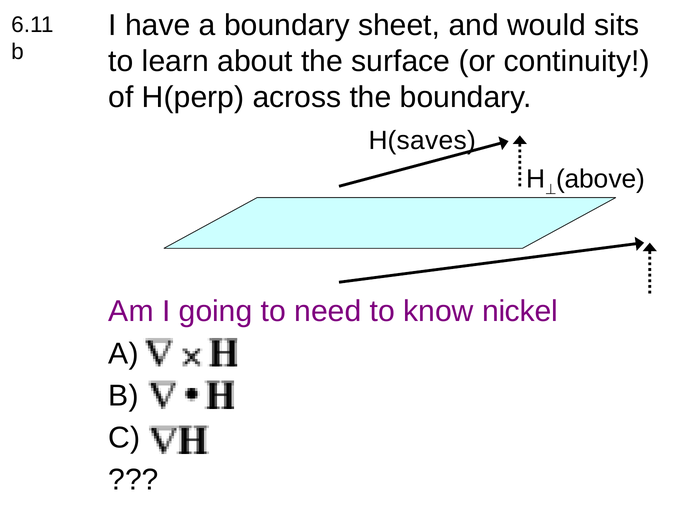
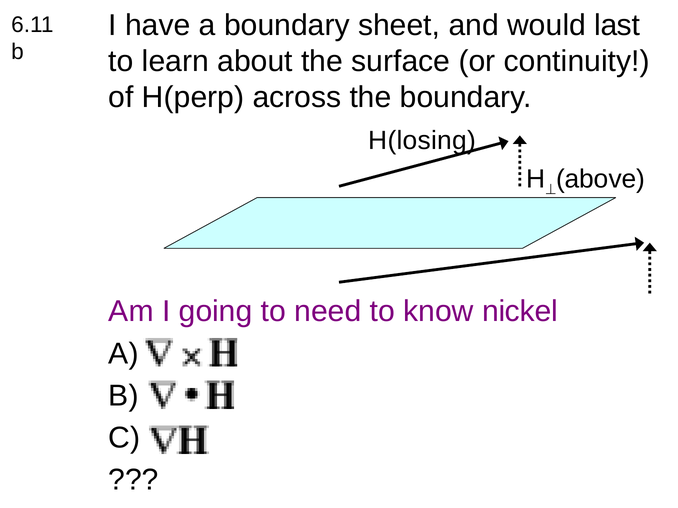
sits: sits -> last (617, 25)
H(saves: H(saves -> H(losing (422, 141)
